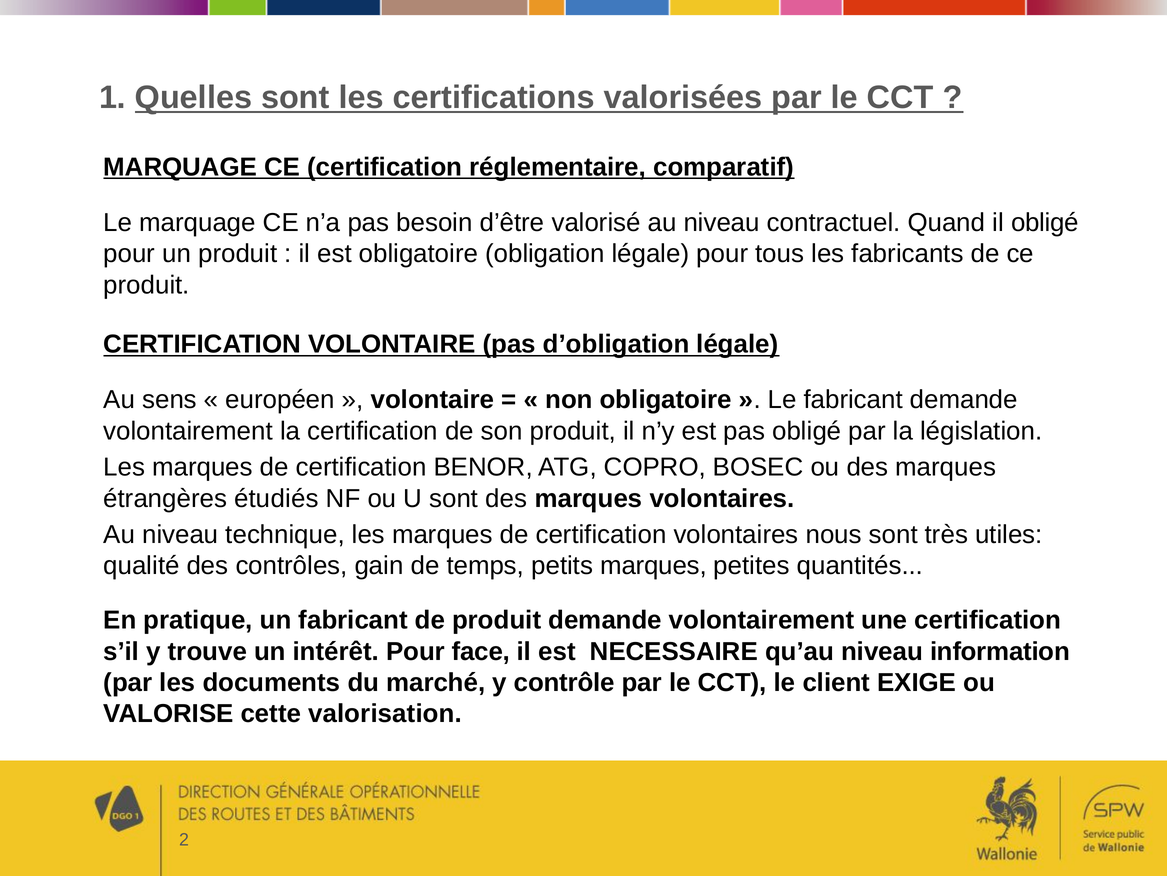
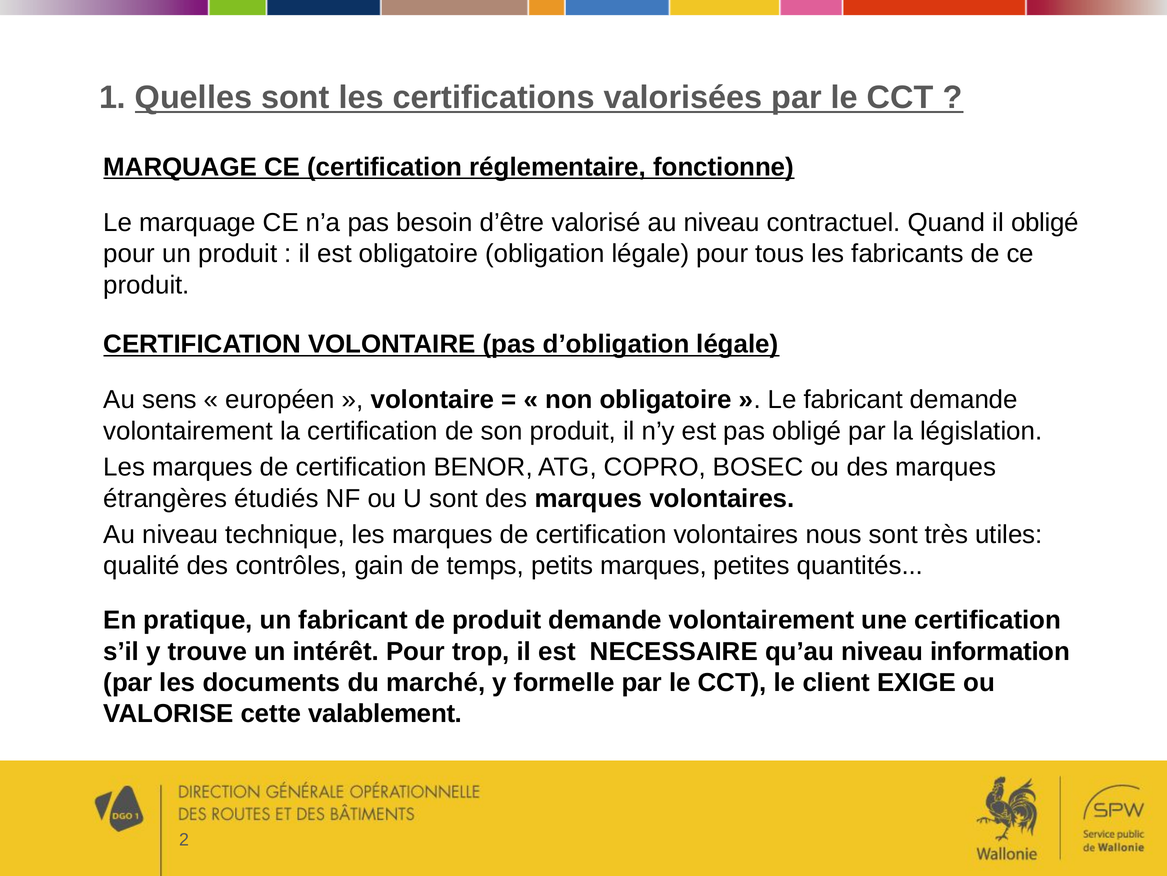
comparatif: comparatif -> fonctionne (724, 167)
face: face -> trop (481, 651)
contrôle: contrôle -> formelle (564, 682)
valorisation: valorisation -> valablement (385, 713)
